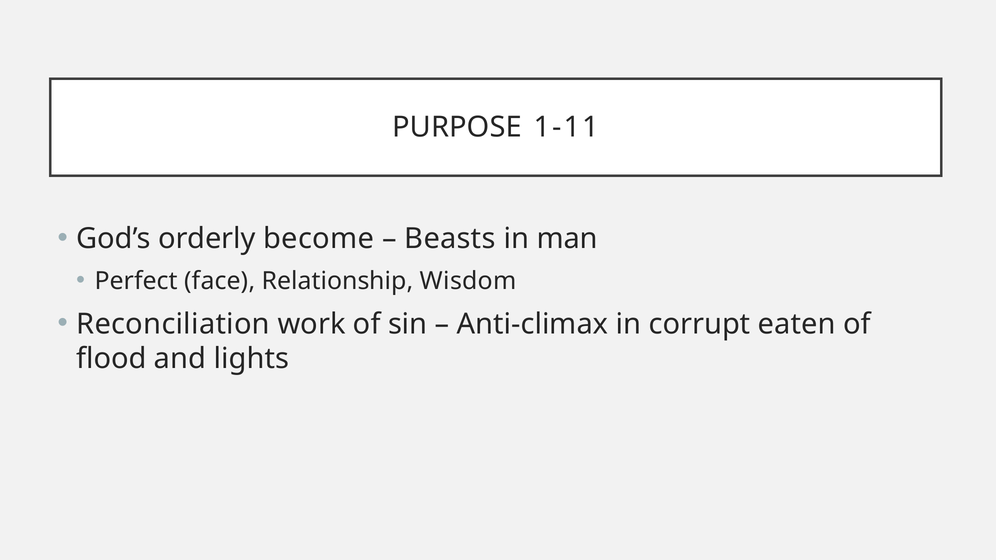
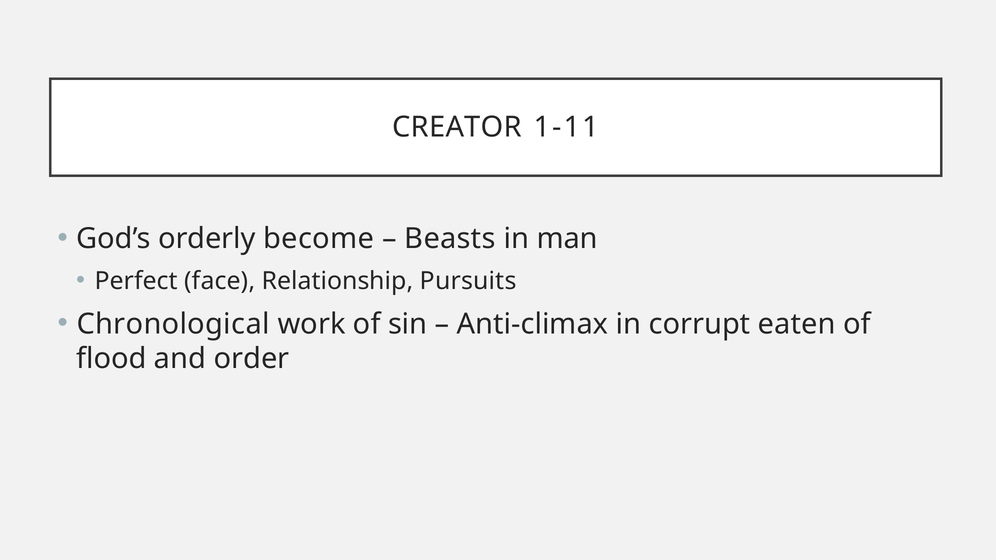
PURPOSE: PURPOSE -> CREATOR (457, 127)
Wisdom: Wisdom -> Pursuits (468, 281)
Reconciliation: Reconciliation -> Chronological (173, 324)
lights: lights -> order (251, 359)
